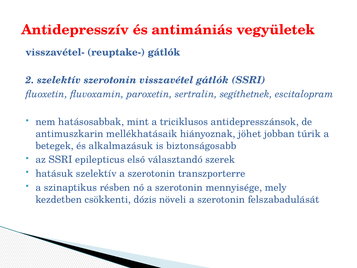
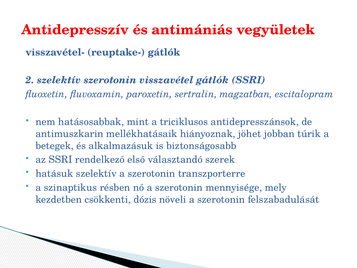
segíthetnek: segíthetnek -> magzatban (246, 94)
epilepticus: epilepticus -> rendelkező (100, 160)
